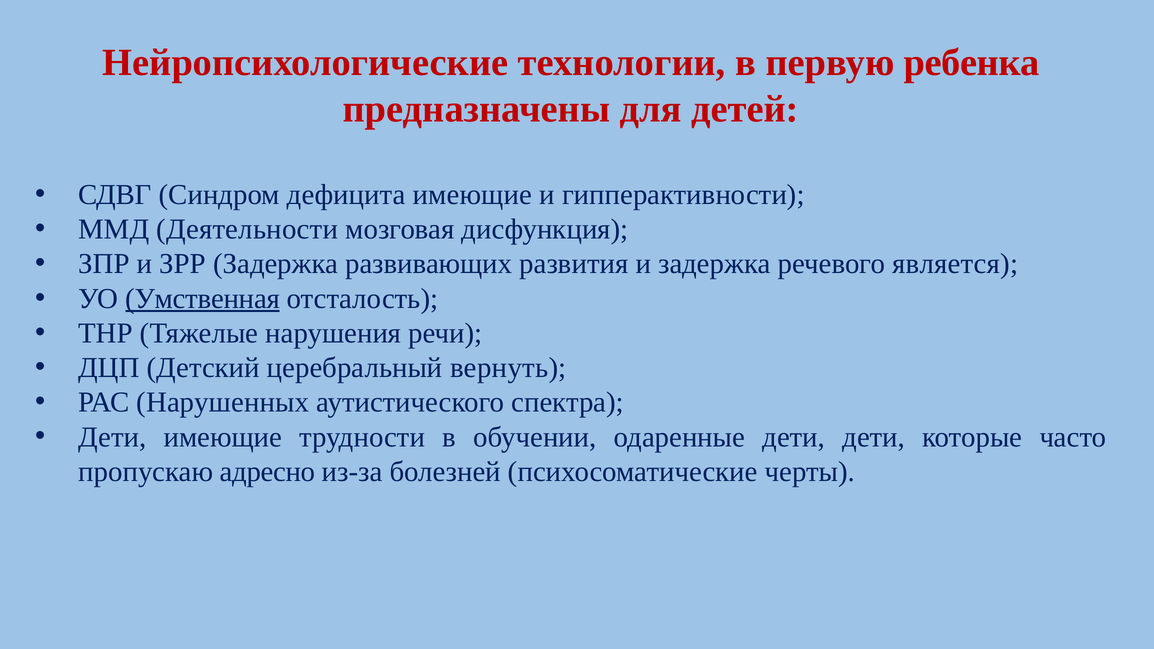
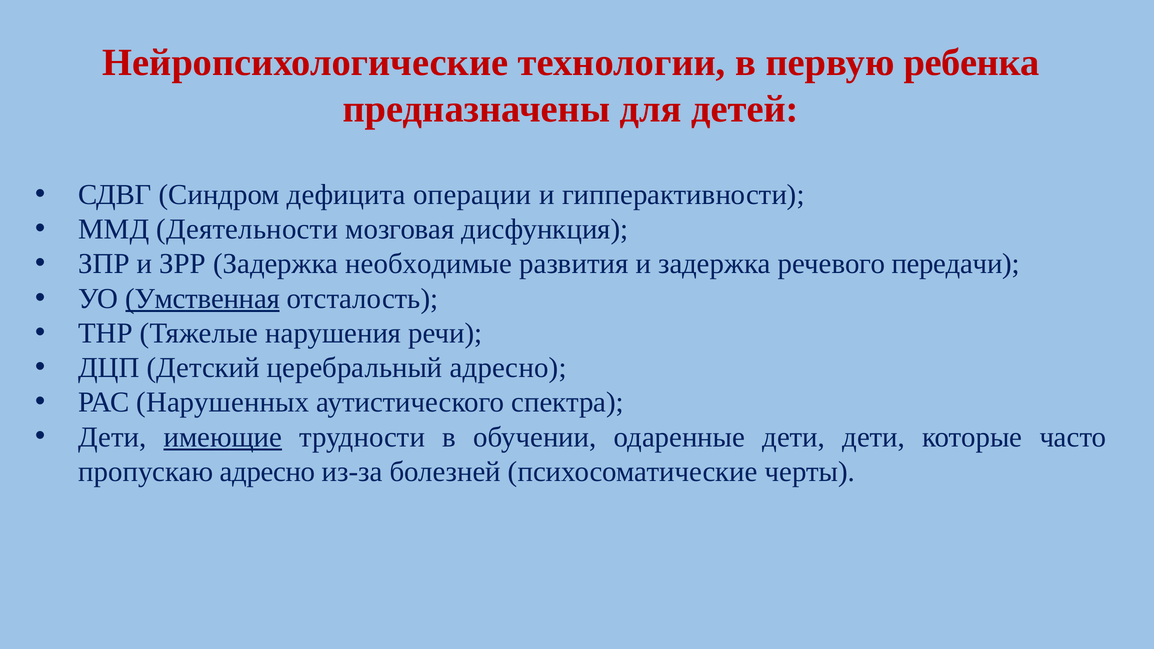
дефицита имеющие: имеющие -> операции (472, 195)
развивающих: развивающих -> необходимые (429, 264)
является: является -> передачи (956, 264)
церебральный вернуть: вернуть -> адресно (508, 368)
имеющие underline: none -> present (223, 437)
